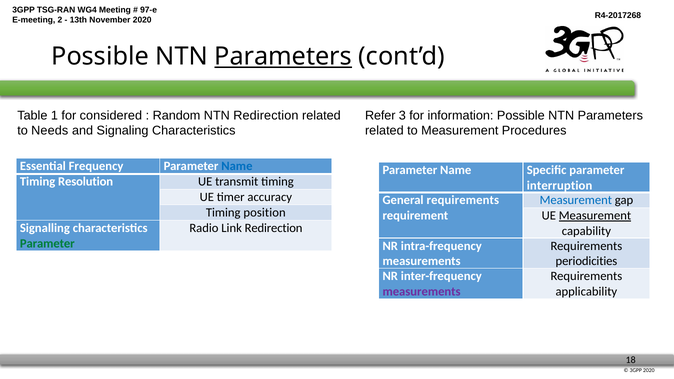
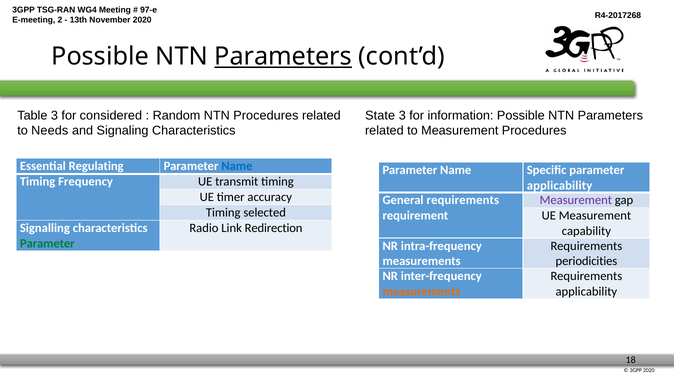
Table 1: 1 -> 3 (54, 115)
NTN Redirection: Redirection -> Procedures (266, 115)
Refer: Refer -> State (380, 115)
Frequency: Frequency -> Regulating (96, 166)
Resolution: Resolution -> Frequency (86, 182)
interruption: interruption -> applicability (560, 185)
Measurement colour: blue -> purple (576, 200)
position: position -> selected (265, 213)
Measurement underline: present -> none (595, 216)
measurements colour: purple -> orange (422, 292)
